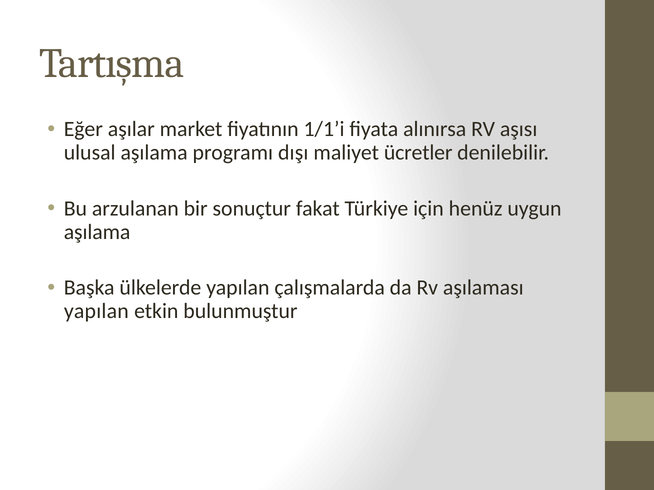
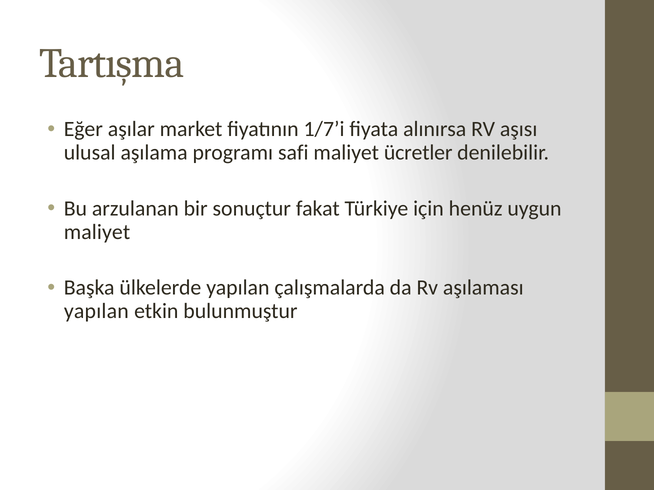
1/1’i: 1/1’i -> 1/7’i (324, 129)
dışı: dışı -> safi (293, 153)
aşılama: aşılama -> maliyet (97, 232)
